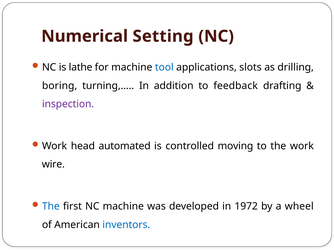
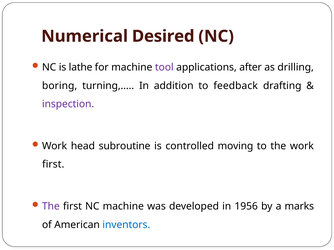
Setting: Setting -> Desired (163, 36)
tool colour: blue -> purple (164, 67)
slots: slots -> after (251, 67)
automated: automated -> subroutine (125, 146)
wire: wire -> first (53, 165)
The colour: blue -> purple (51, 207)
1972: 1972 -> 1956 (246, 207)
wheel: wheel -> marks (299, 207)
